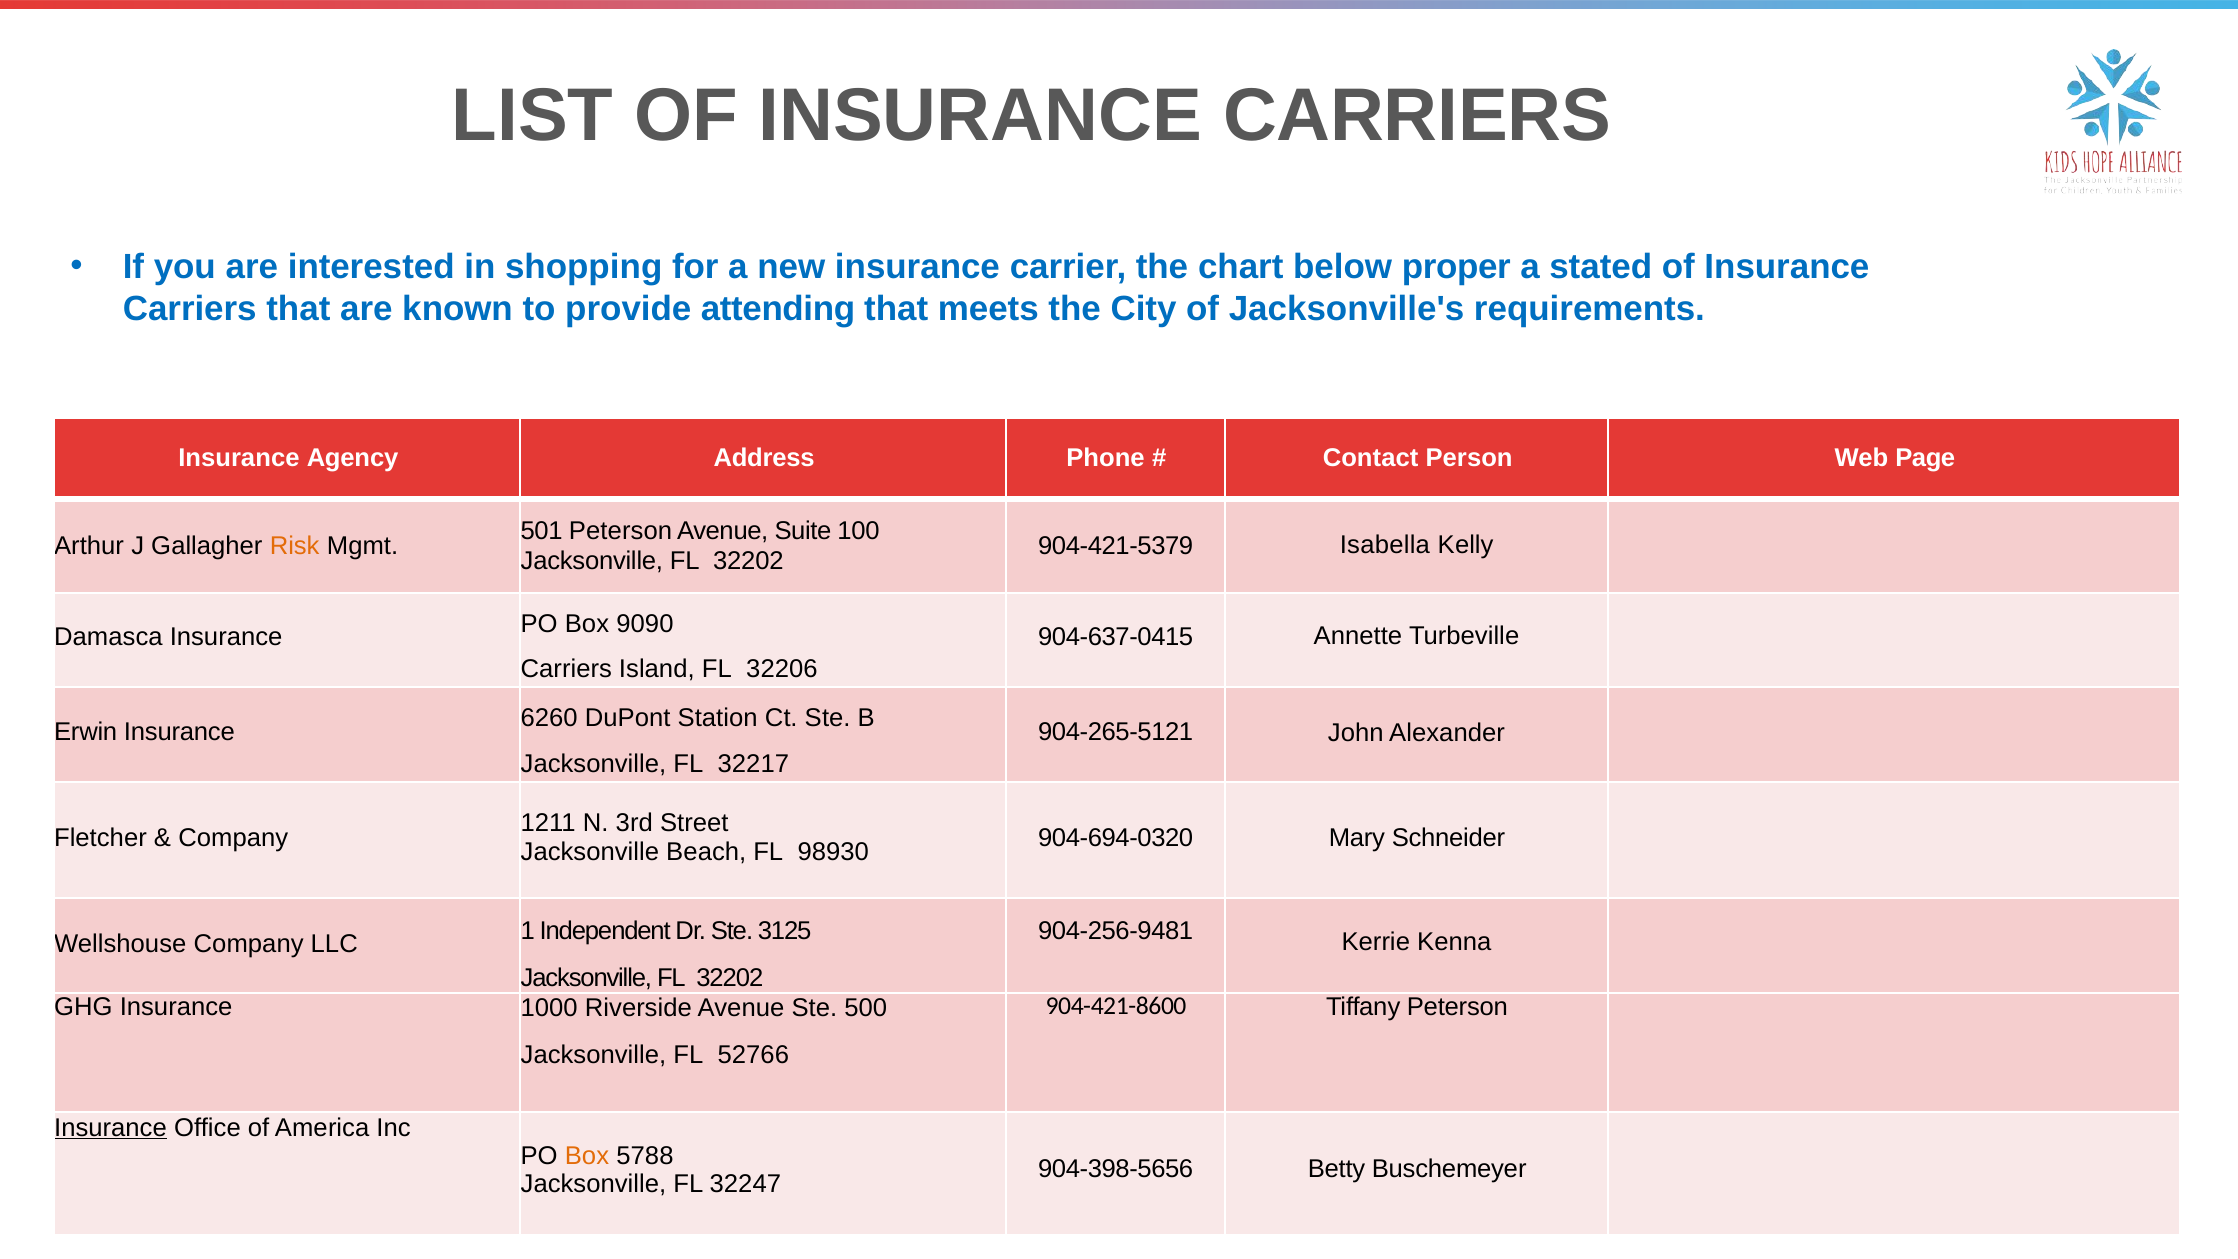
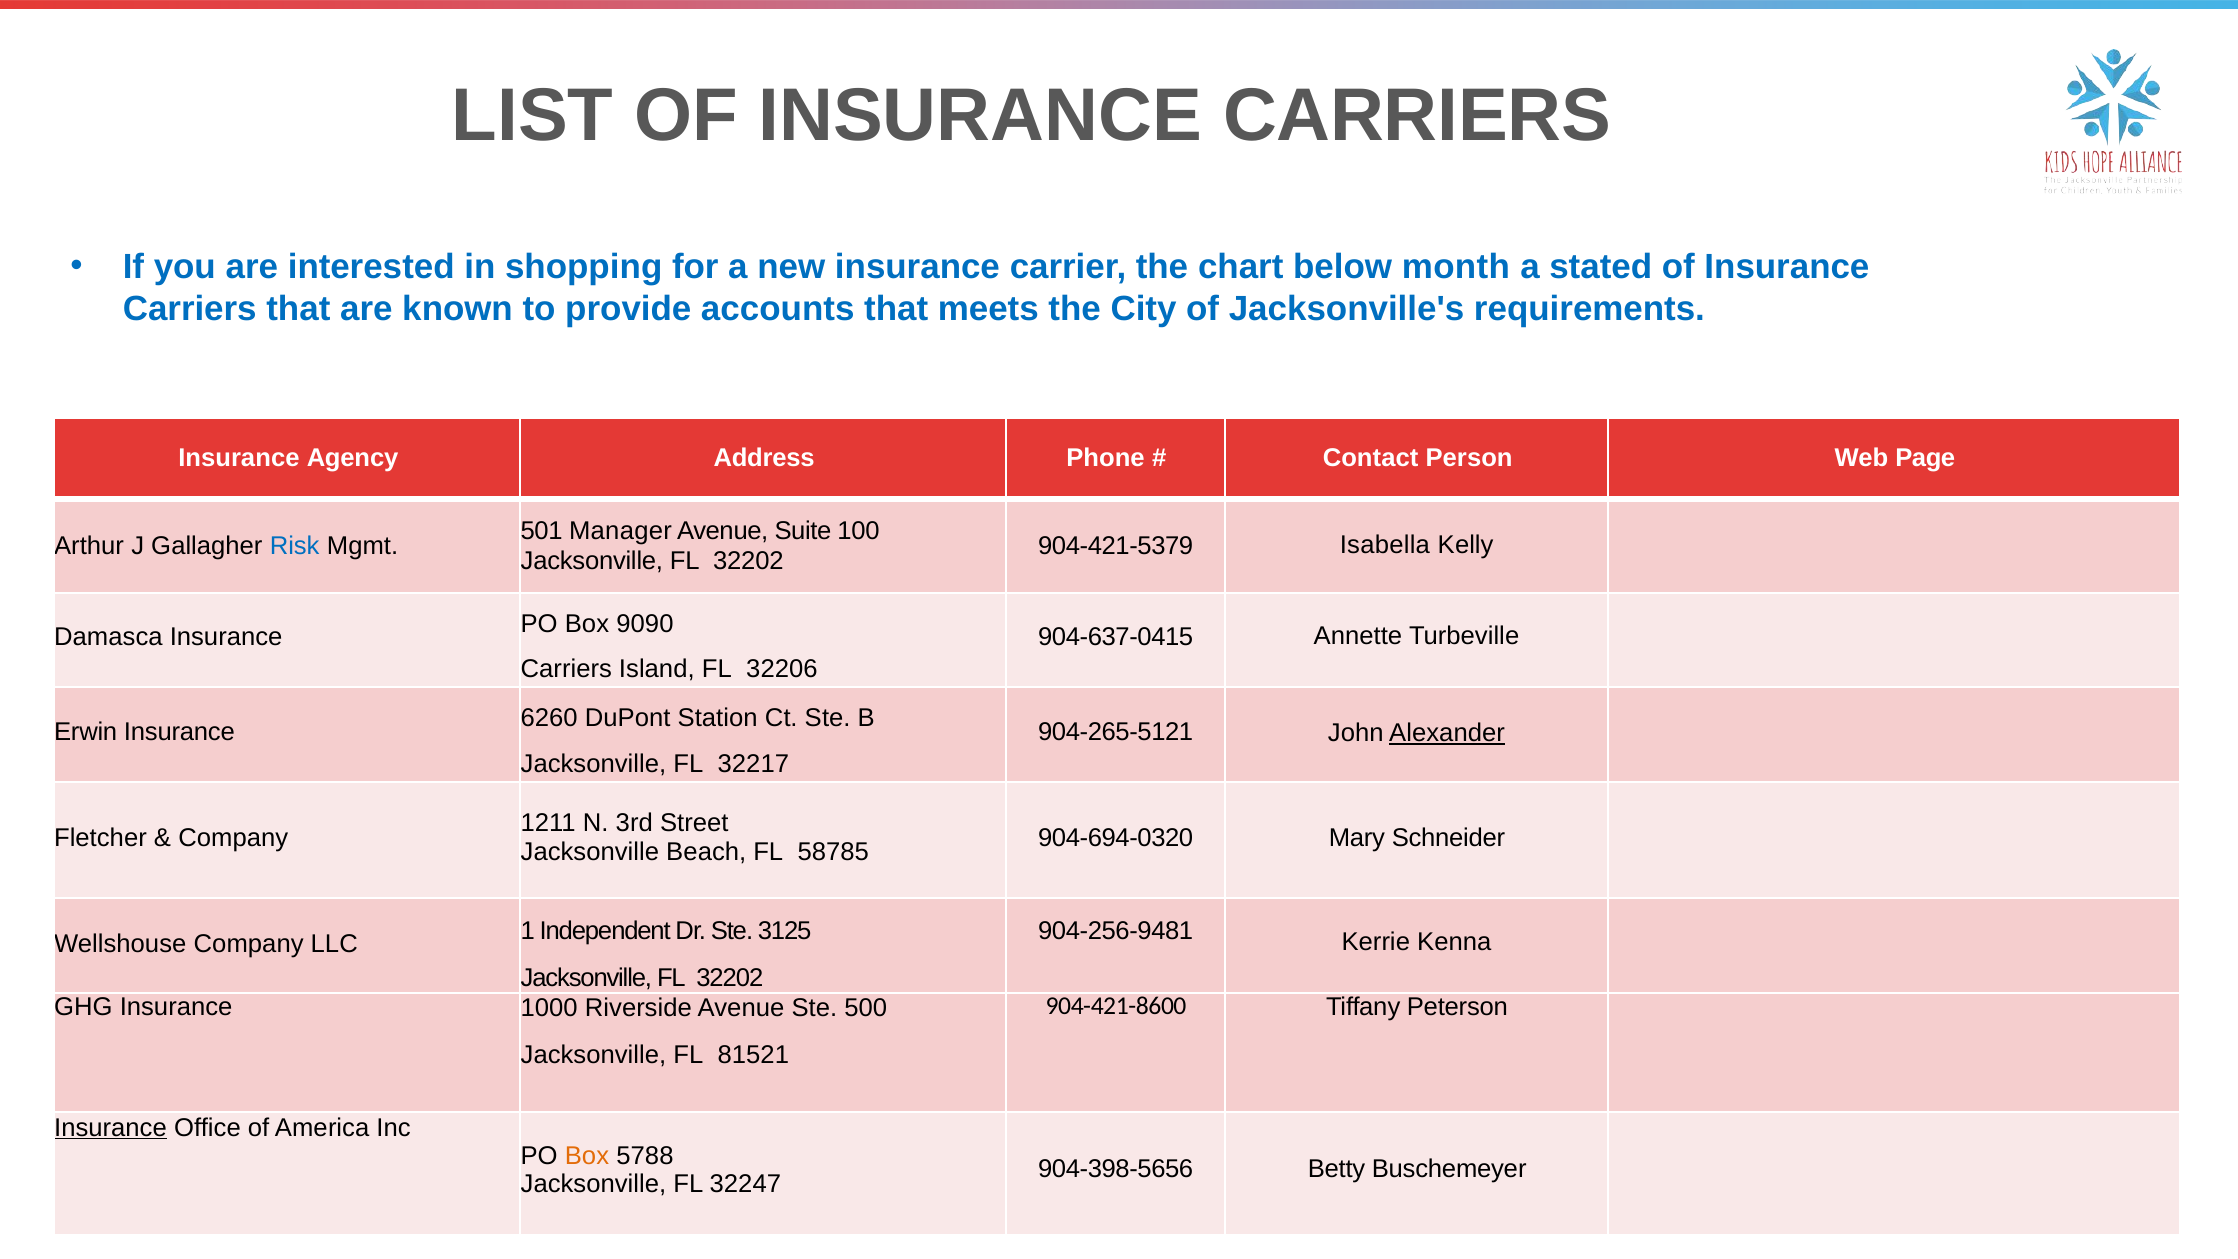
proper: proper -> month (1456, 267)
attending: attending -> accounts (778, 309)
501 Peterson: Peterson -> Manager (620, 531)
Risk colour: orange -> blue (295, 546)
Alexander underline: none -> present (1447, 733)
98930: 98930 -> 58785 (833, 852)
52766: 52766 -> 81521 (753, 1055)
